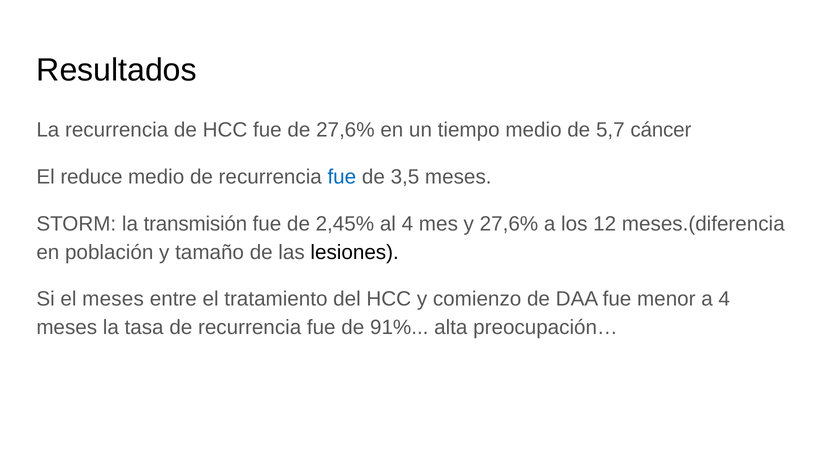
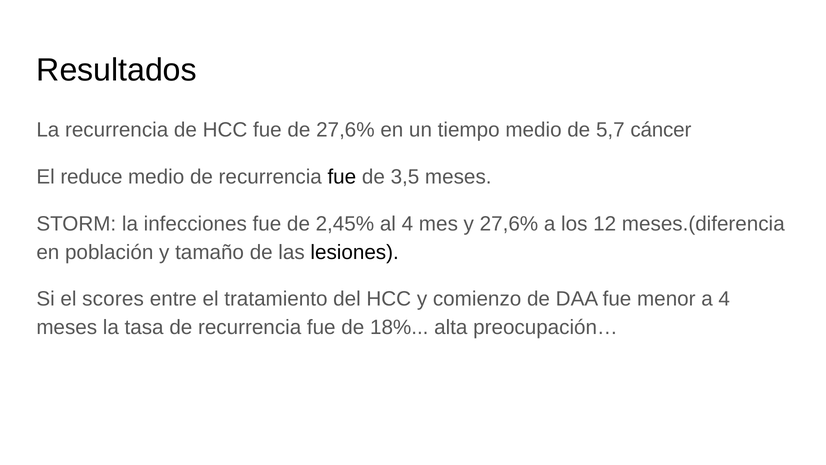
fue colour: blue -> black (342, 177)
transmisión: transmisión -> infecciones (195, 224)
el meses: meses -> scores (113, 299)
91%: 91% -> 18% (399, 327)
